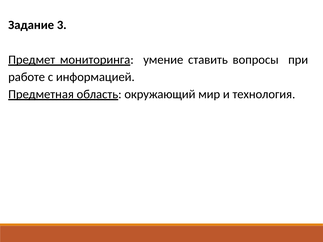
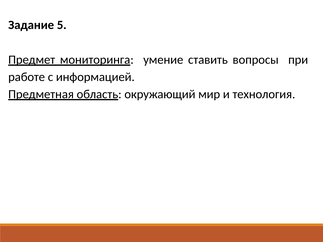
3: 3 -> 5 (62, 25)
